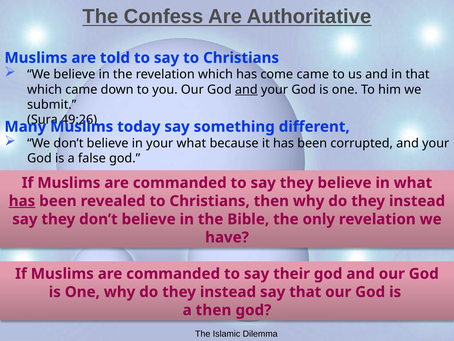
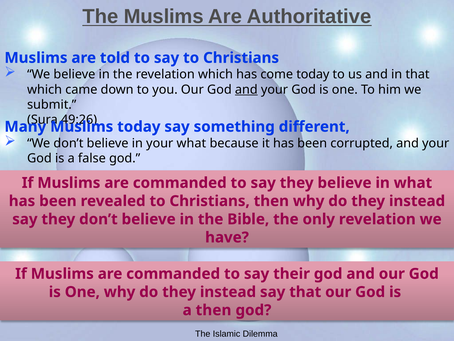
The Confess: Confess -> Muslims (164, 17)
come came: came -> today (313, 74)
has underline: present -> none (22, 201)
